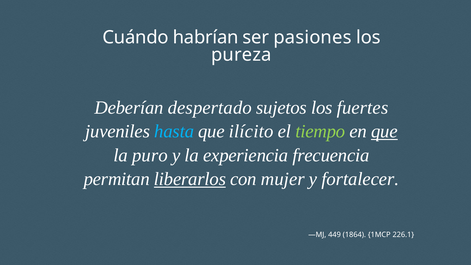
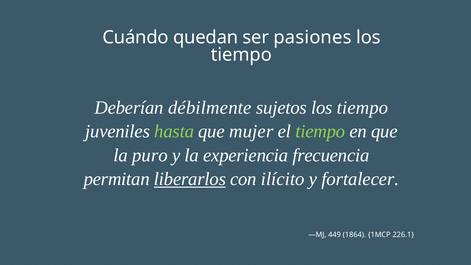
habrían: habrían -> quedan (206, 37)
pureza: pureza -> tiempo (241, 55)
despertado: despertado -> débilmente (210, 108)
sujetos los fuertes: fuertes -> tiempo (363, 108)
hasta colour: light blue -> light green (174, 131)
ilícito: ilícito -> mujer (251, 131)
que underline: present -> none (384, 131)
mujer: mujer -> ilícito (283, 179)
